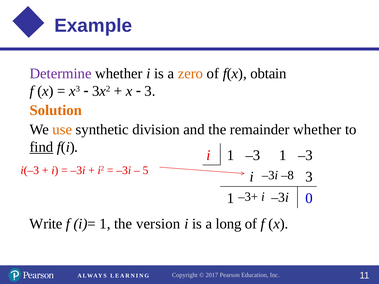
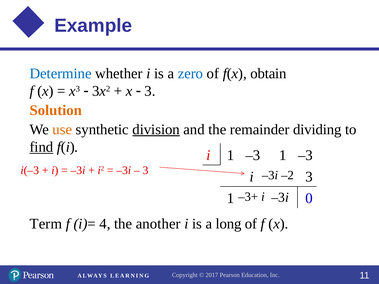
Determine colour: purple -> blue (61, 73)
zero colour: orange -> blue (190, 73)
division underline: none -> present (156, 130)
remainder whether: whether -> dividing (317, 130)
5: 5 -> 3 (145, 170)
‒8: ‒8 -> ‒2 (287, 175)
Write: Write -> Term (46, 224)
i)= 1: 1 -> 4 (105, 224)
version: version -> another (158, 224)
